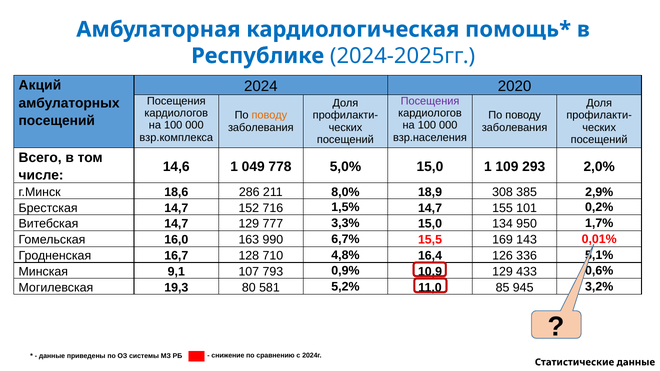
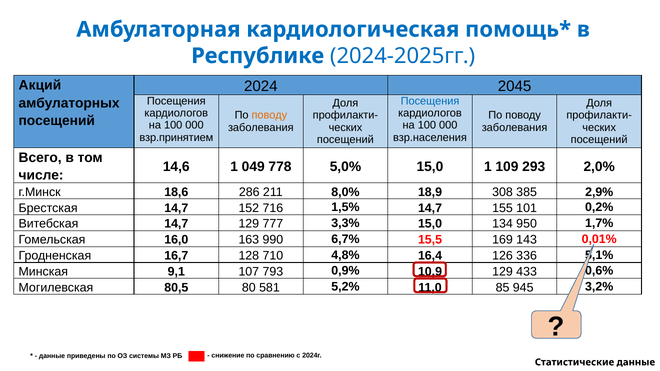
2020: 2020 -> 2045 (515, 87)
Посещения colour: purple -> blue (430, 101)
взр.комплекса: взр.комплекса -> взр.принятием (176, 138)
19,3: 19,3 -> 80,5 (176, 288)
